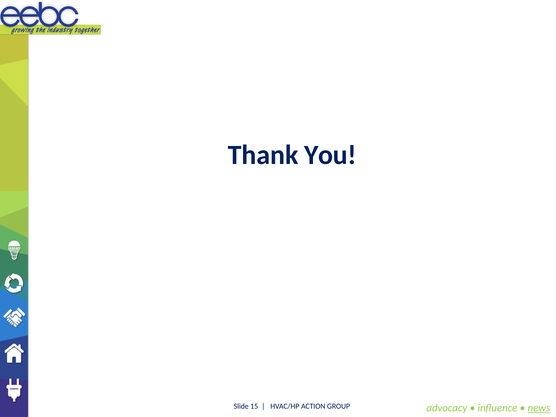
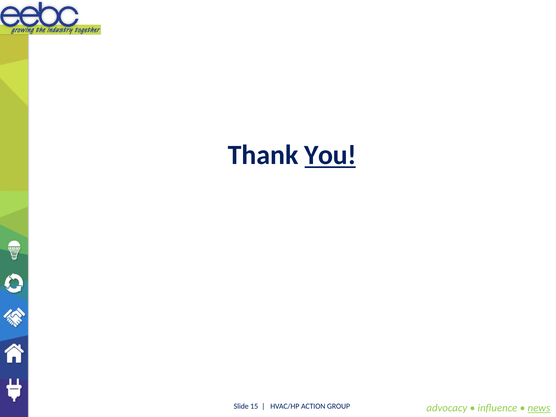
You underline: none -> present (330, 155)
